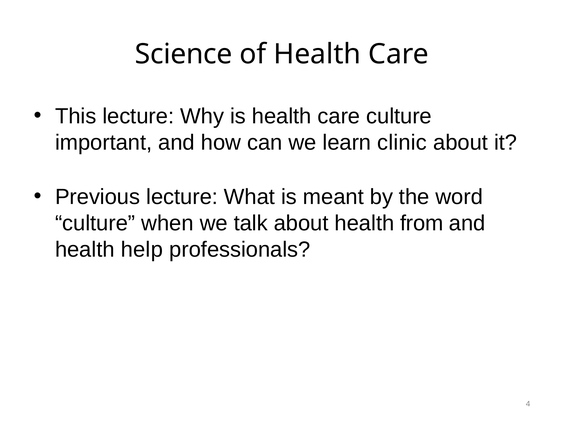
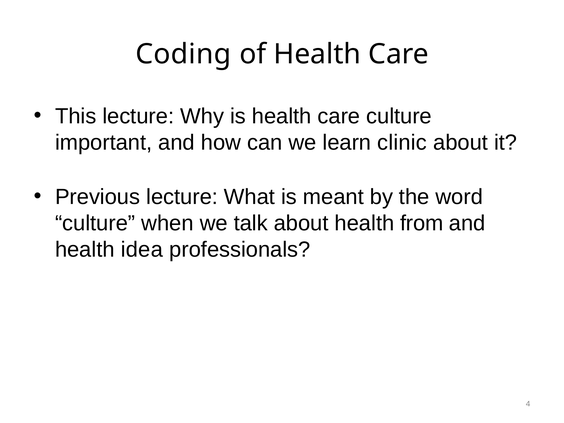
Science: Science -> Coding (183, 54)
help: help -> idea (142, 249)
